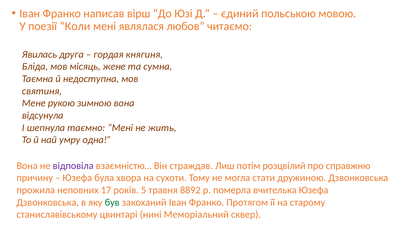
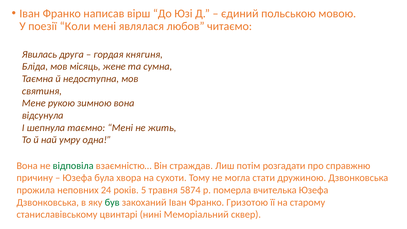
відповіла colour: purple -> green (73, 166)
розцвілий: розцвілий -> розгадати (284, 166)
17: 17 -> 24 (106, 190)
8892: 8892 -> 5874 (190, 190)
Протягом: Протягом -> Гризотою (247, 202)
